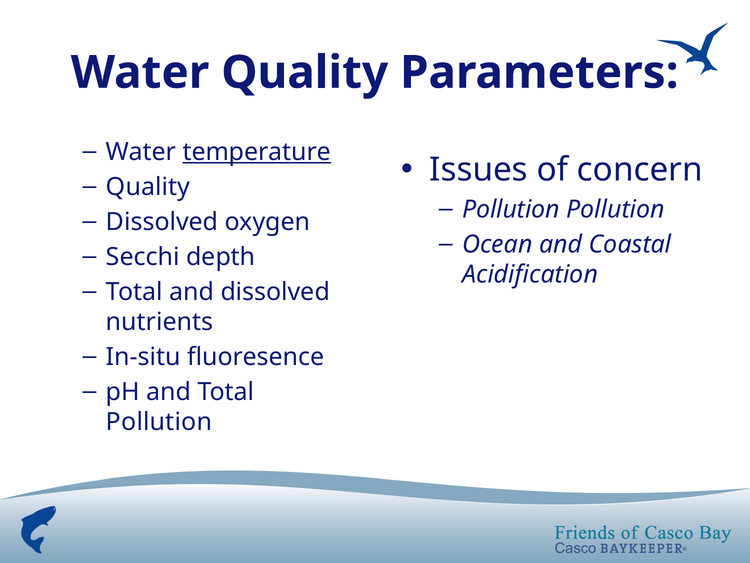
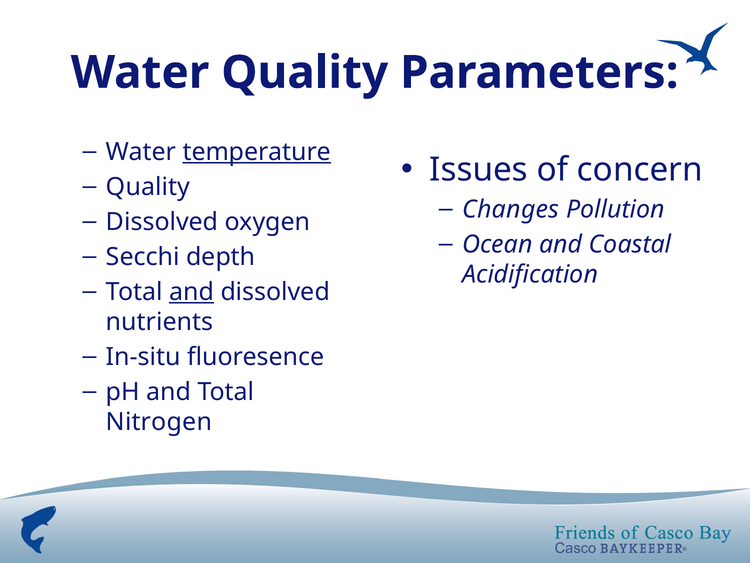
Pollution: Pollution -> Changes (511, 209)
and underline: none -> present (192, 292)
Pollution: Pollution -> Nitrogen (159, 422)
